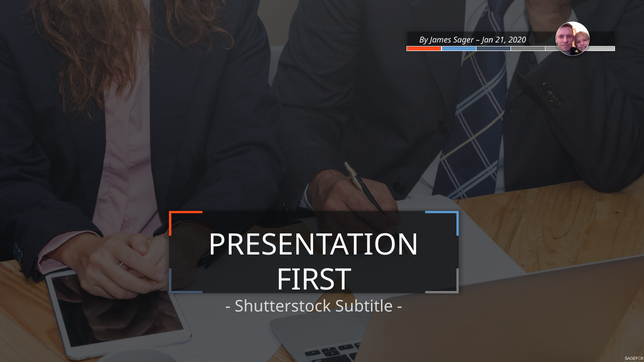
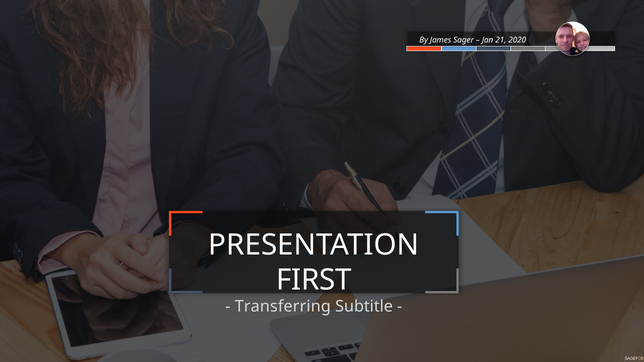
Shutterstock: Shutterstock -> Transferring (283, 307)
